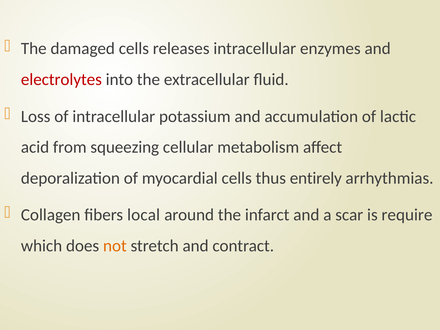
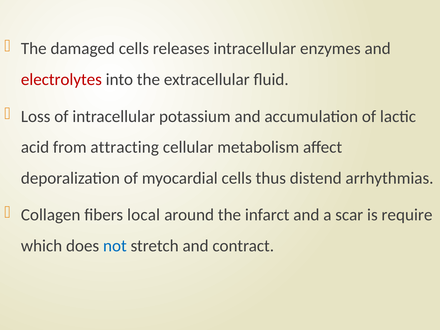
squeezing: squeezing -> attracting (125, 147)
entirely: entirely -> distend (316, 178)
not colour: orange -> blue (115, 246)
